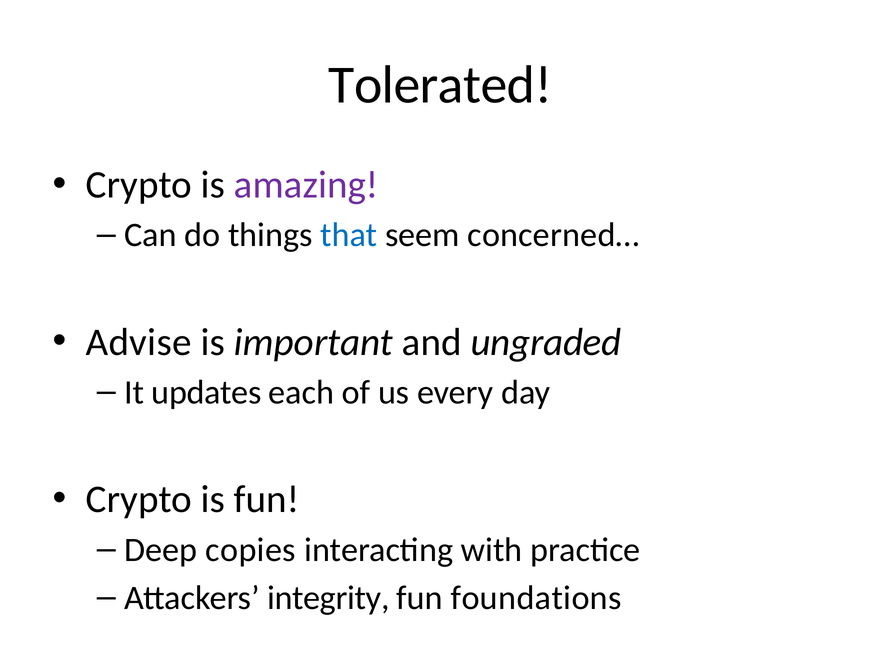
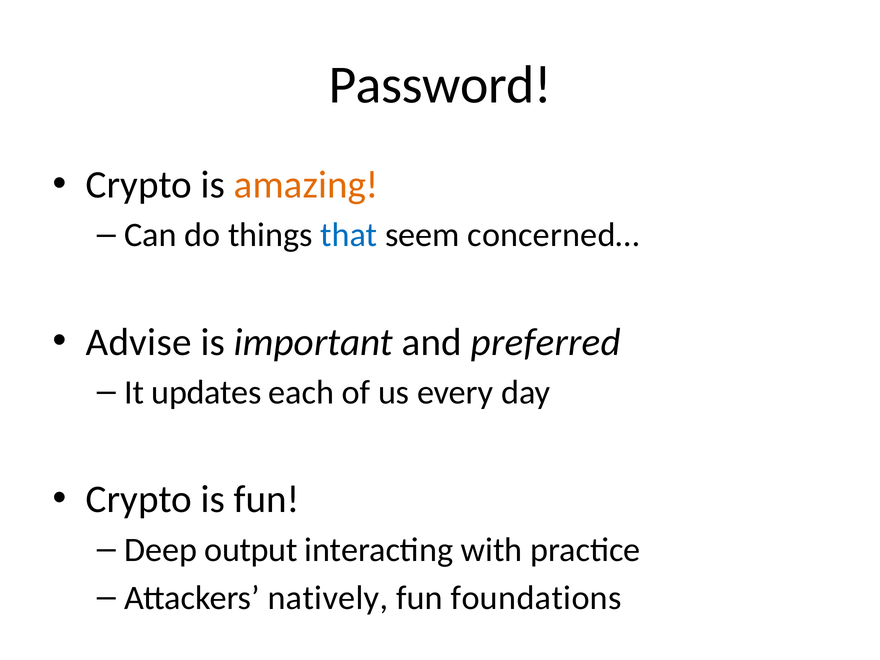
Tolerated: Tolerated -> Password (440, 85)
amazing colour: purple -> orange (306, 185)
ungraded: ungraded -> preferred (546, 342)
copies: copies -> output (251, 550)
integrity: integrity -> natively (328, 598)
